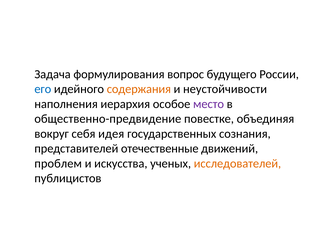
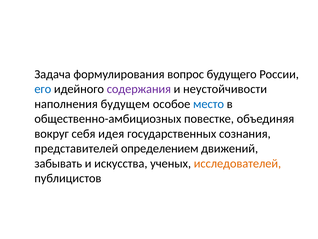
содержания colour: orange -> purple (139, 89)
иерархия: иерархия -> будущем (125, 104)
место colour: purple -> blue (209, 104)
общественно-предвидение: общественно-предвидение -> общественно-амбициозных (108, 119)
отечественные: отечественные -> определением (160, 148)
проблем: проблем -> забывать (58, 163)
